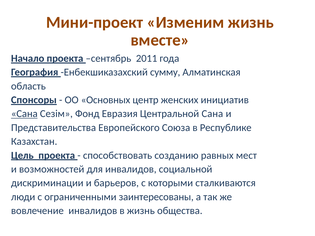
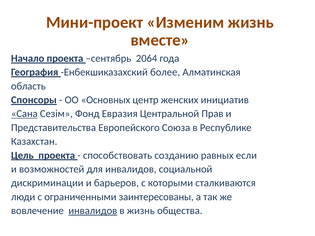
2011: 2011 -> 2064 (147, 58)
сумму: сумму -> более (165, 72)
Центральной Сана: Сана -> Прав (212, 114)
мест: мест -> если (246, 155)
инвалидов underline: none -> present (93, 211)
